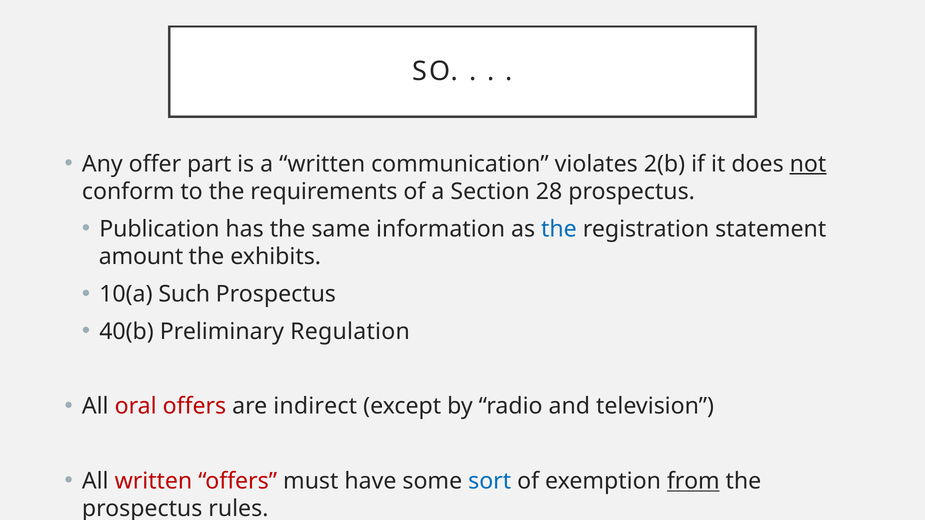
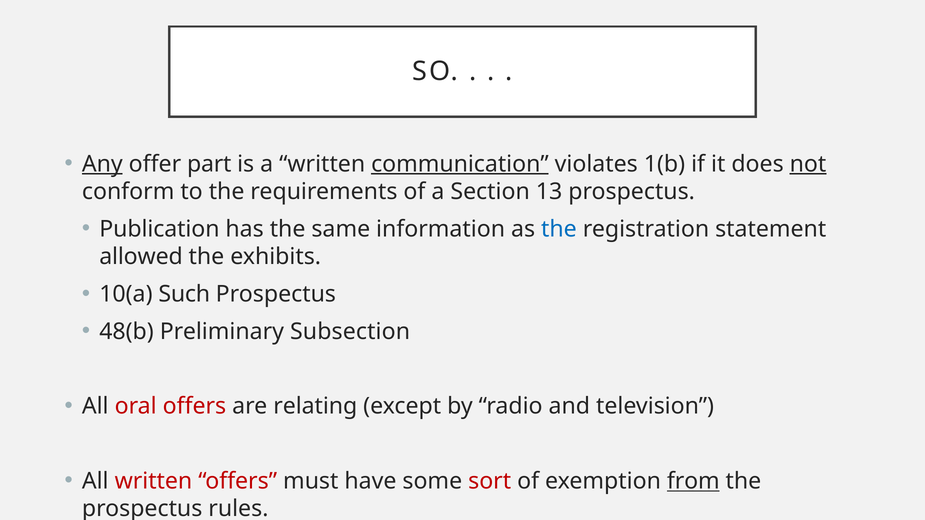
Any underline: none -> present (102, 164)
communication underline: none -> present (460, 164)
2(b: 2(b -> 1(b (664, 164)
28: 28 -> 13 (549, 192)
amount: amount -> allowed (141, 257)
40(b: 40(b -> 48(b (127, 332)
Regulation: Regulation -> Subsection (350, 332)
indirect: indirect -> relating (315, 407)
sort colour: blue -> red (490, 481)
